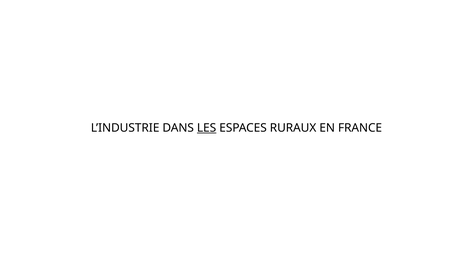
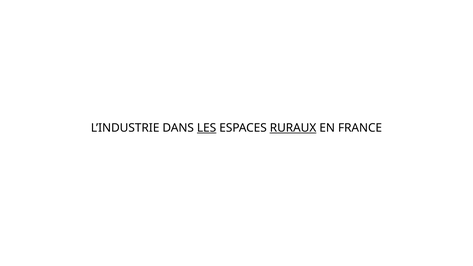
RURAUX underline: none -> present (293, 128)
